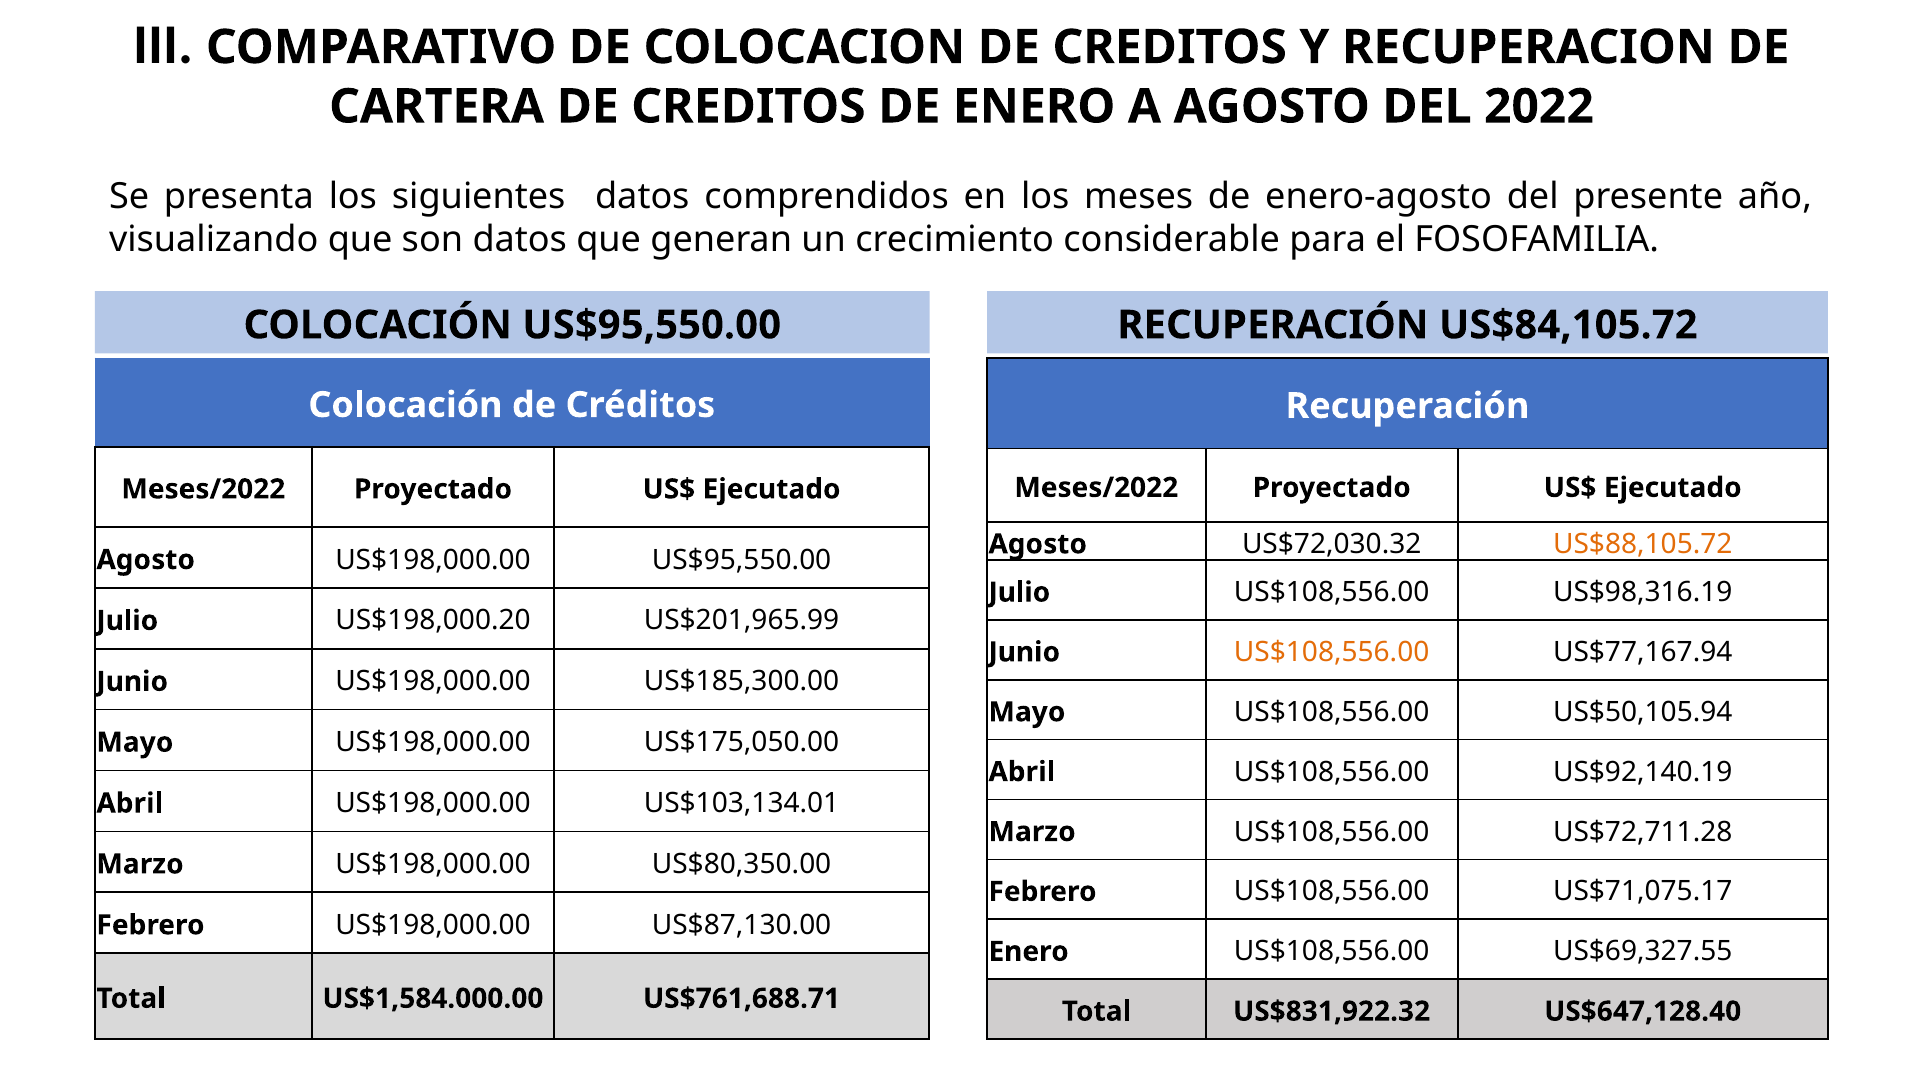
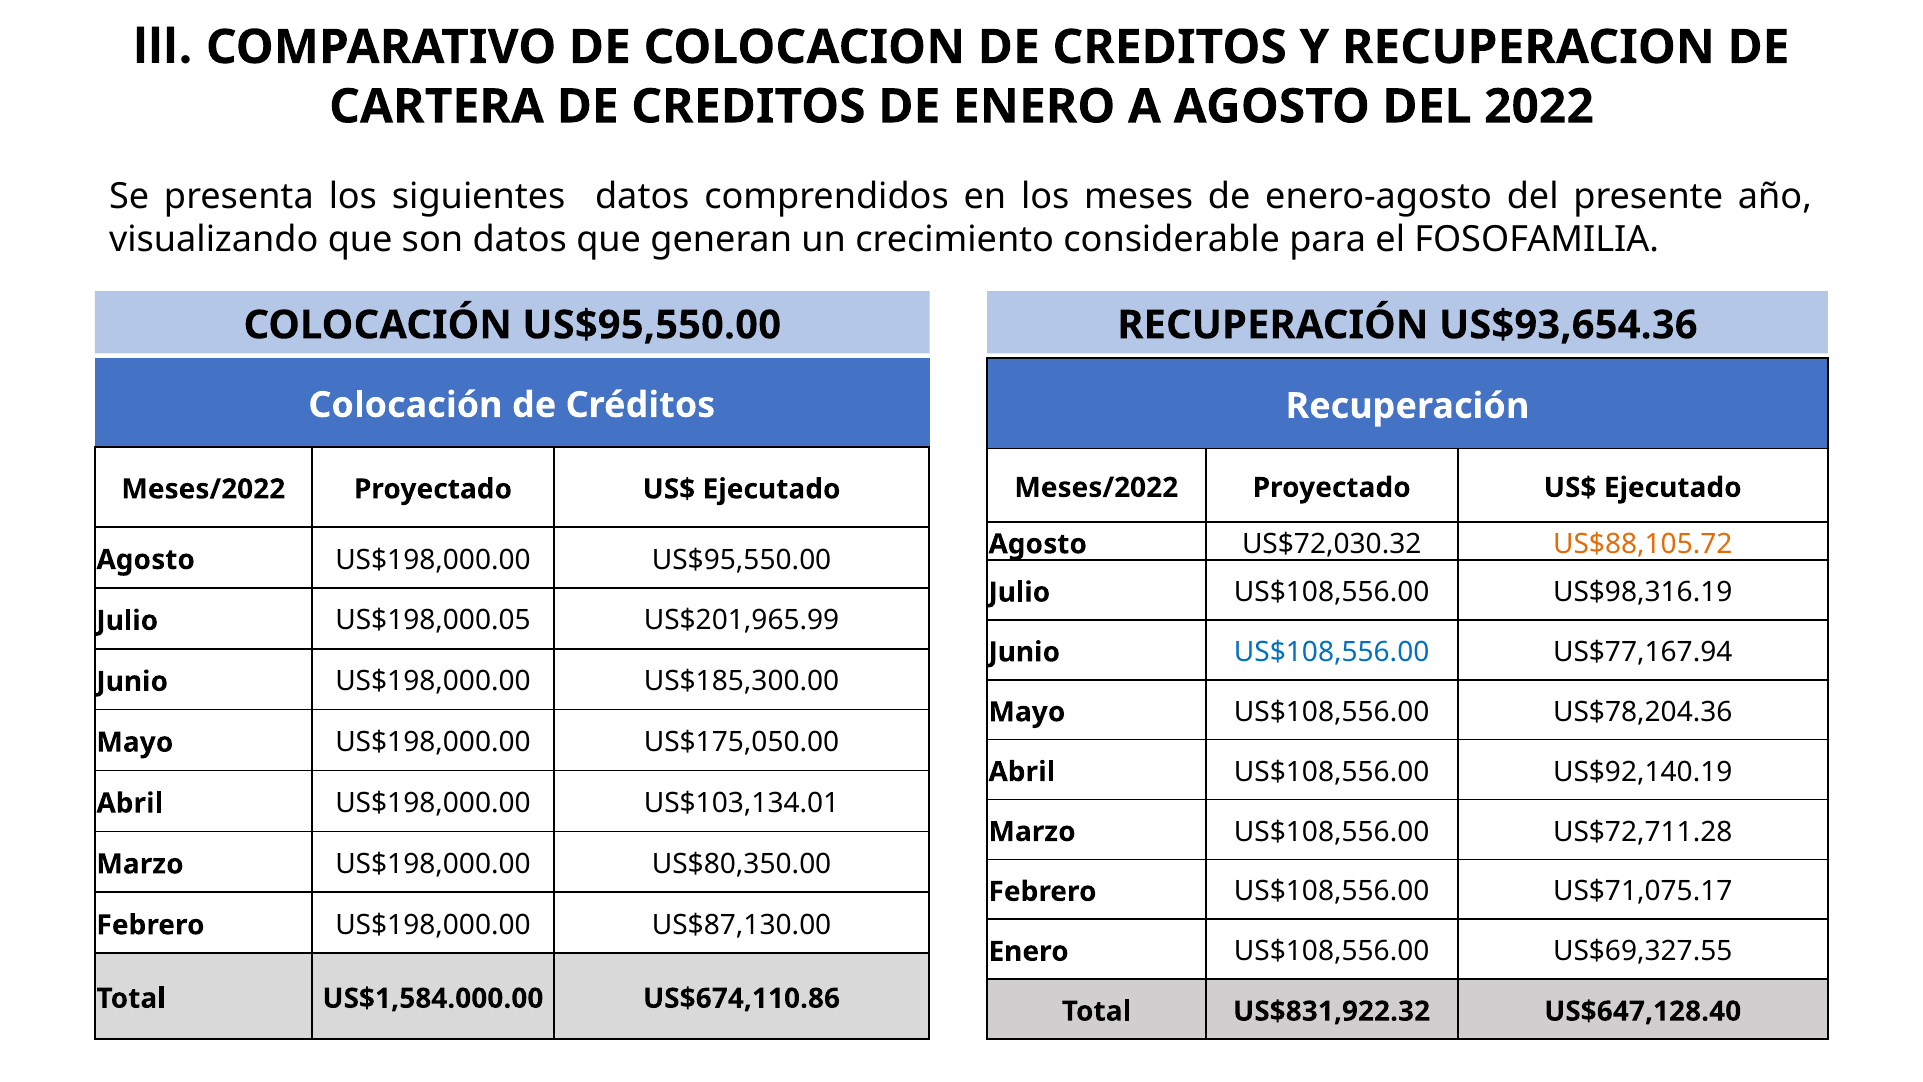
US$84,105.72: US$84,105.72 -> US$93,654.36 (1568, 325)
US$198,000.20: US$198,000.20 -> US$198,000.05 (433, 621)
US$108,556.00 colour: orange -> blue (1332, 652)
US$50,105.94: US$50,105.94 -> US$78,204.36 (1643, 712)
US$761,688.71: US$761,688.71 -> US$674,110.86 (742, 998)
